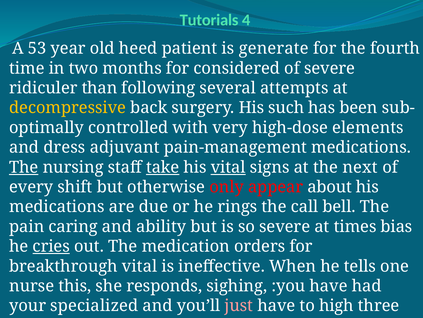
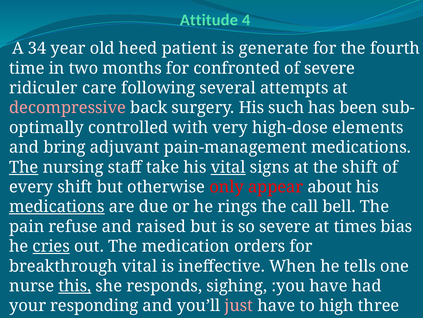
Tutorials: Tutorials -> Attitude (209, 20)
53: 53 -> 34 (37, 48)
considered: considered -> confronted (237, 68)
than: than -> care (99, 88)
decompressive colour: yellow -> pink (68, 108)
dress: dress -> bring (64, 147)
take underline: present -> none (163, 167)
the next: next -> shift (360, 167)
medications underline: none -> present (57, 206)
caring: caring -> refuse (73, 226)
ability: ability -> raised (161, 226)
this underline: none -> present (75, 285)
specialized: specialized -> responding (94, 305)
